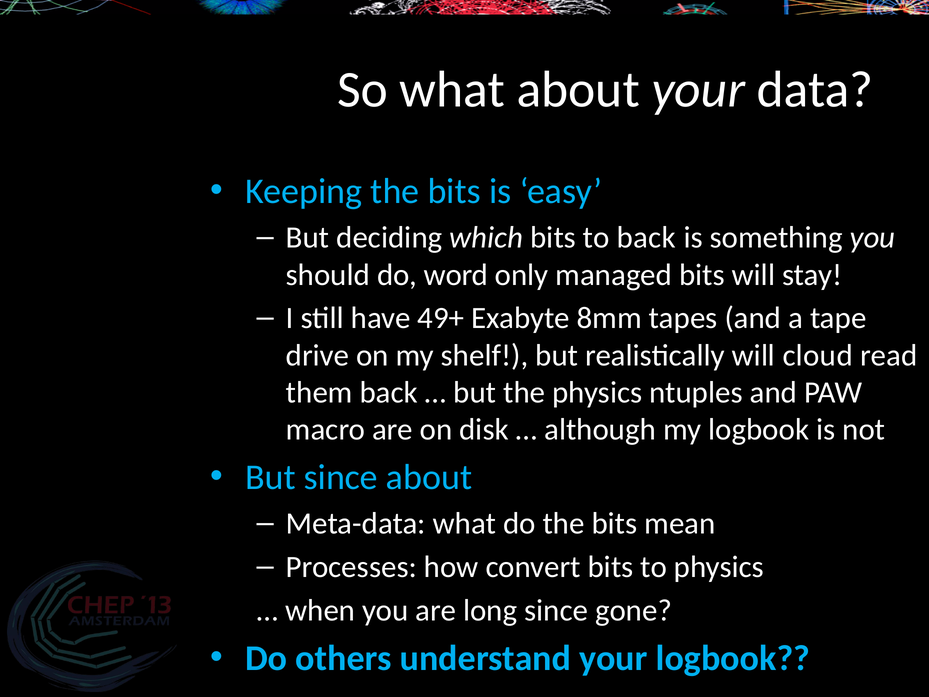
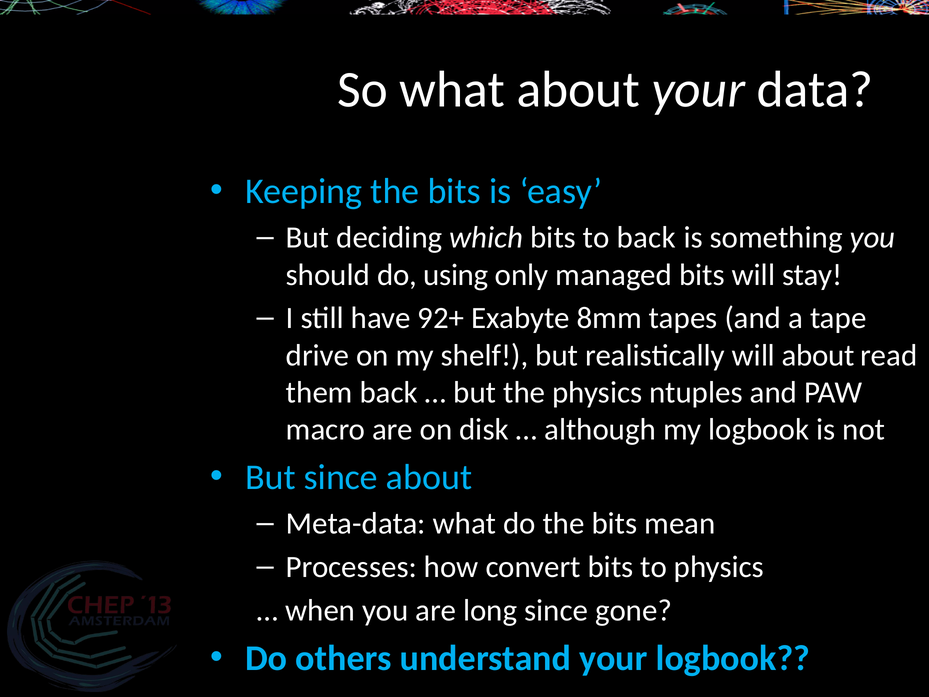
word: word -> using (456, 275)
49+: 49+ -> 92+ (441, 318)
will cloud: cloud -> about (818, 355)
